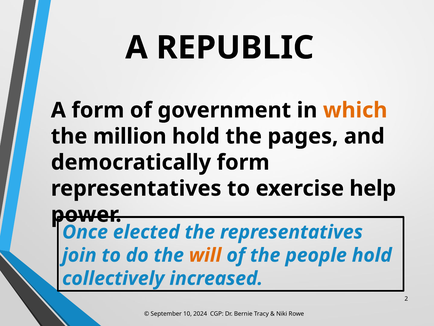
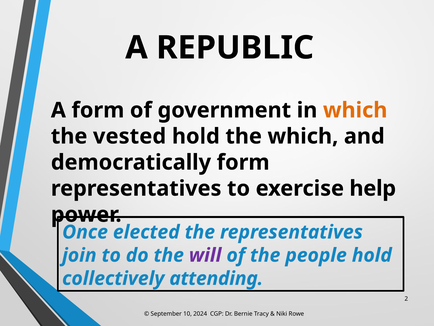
million: million -> vested (130, 136)
the pages: pages -> which (303, 136)
will colour: orange -> purple (205, 255)
increased: increased -> attending (216, 278)
